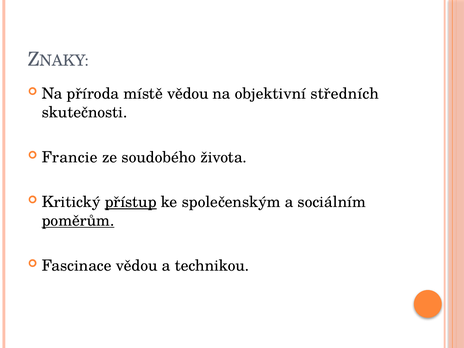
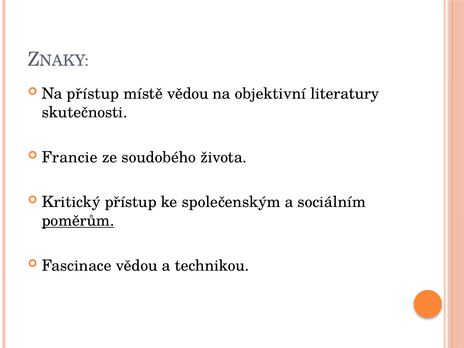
Na příroda: příroda -> přístup (93, 94)
středních: středních -> literatury (345, 94)
přístup underline: present -> none (131, 202)
